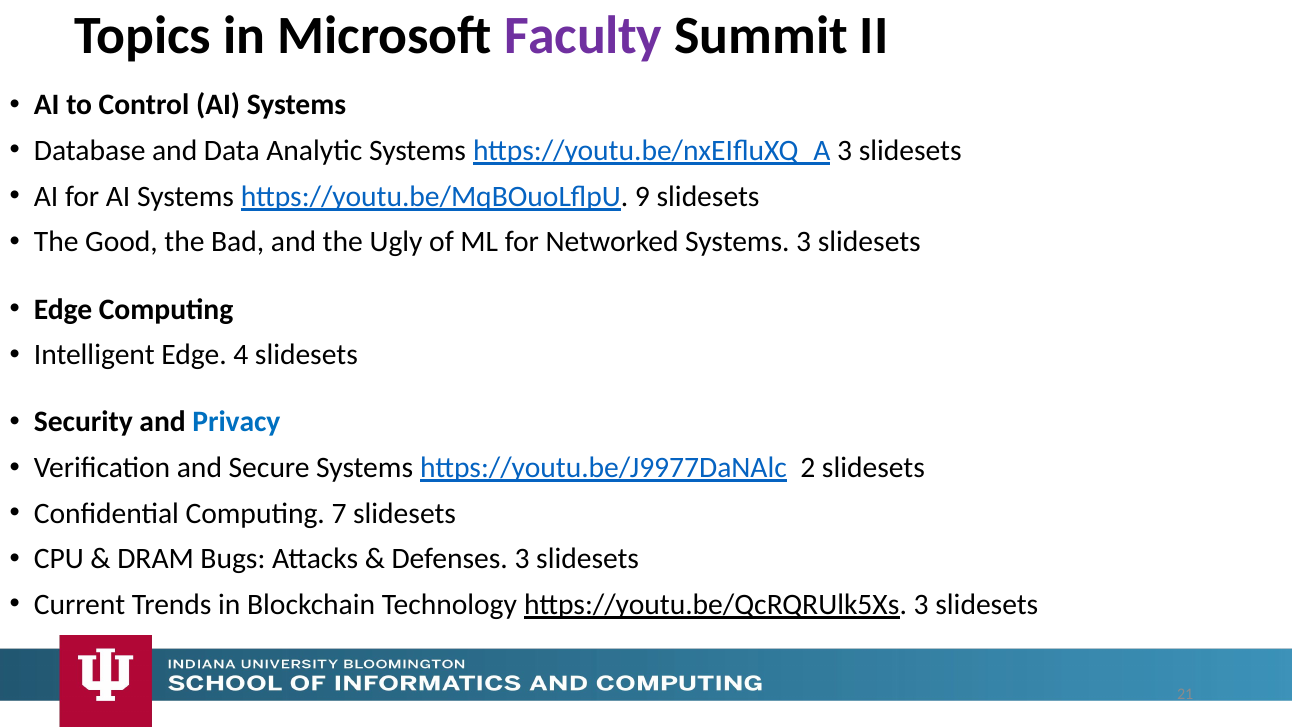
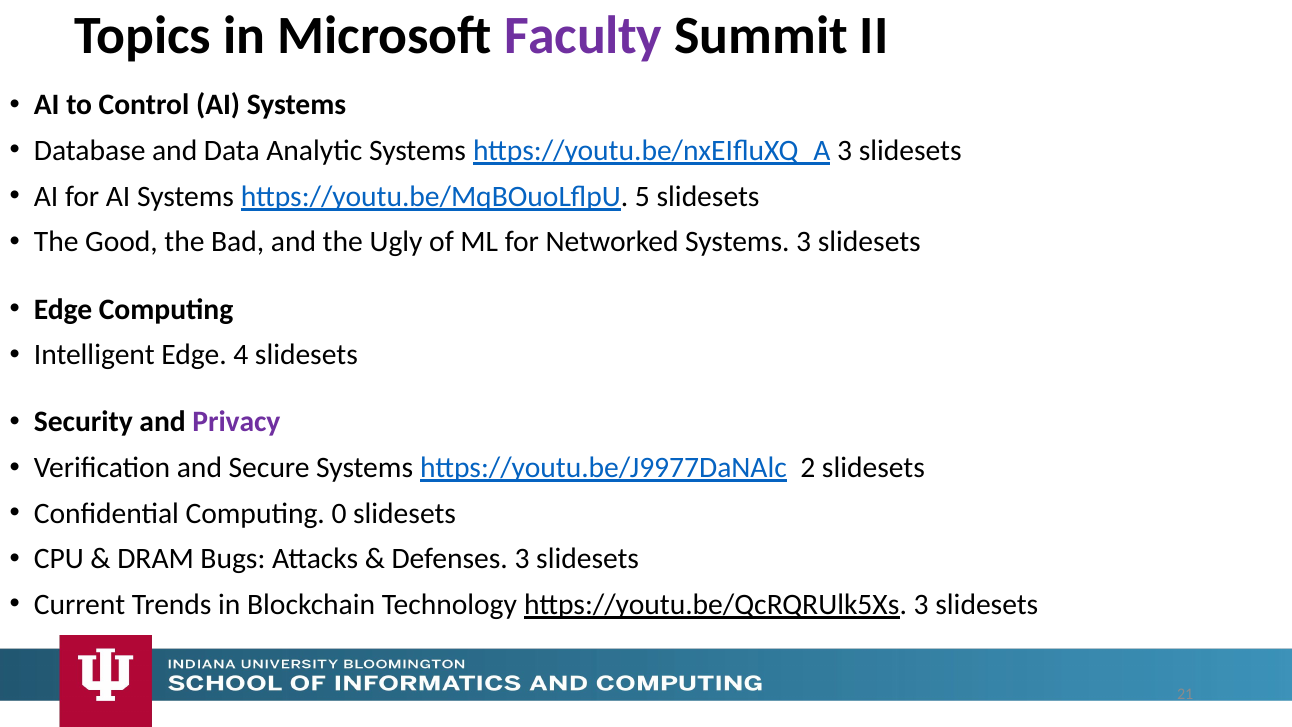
9: 9 -> 5 (642, 196)
Privacy colour: blue -> purple (236, 422)
7: 7 -> 0 (339, 513)
